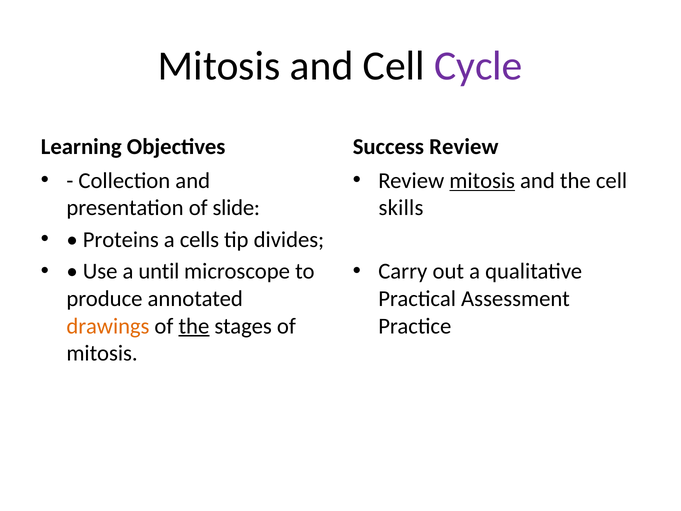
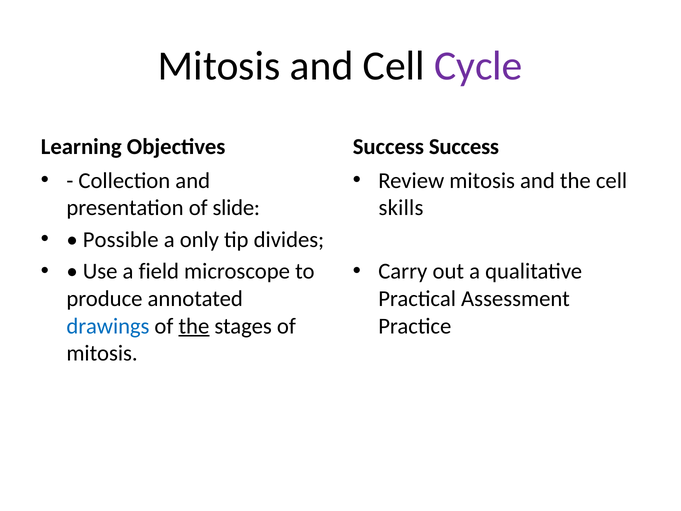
Success Review: Review -> Success (464, 147)
mitosis underline: present -> none (482, 181)
Proteins: Proteins -> Possible (121, 240)
cells: cells -> only (199, 240)
until: until -> field (159, 271)
drawings colour: orange -> blue (108, 326)
